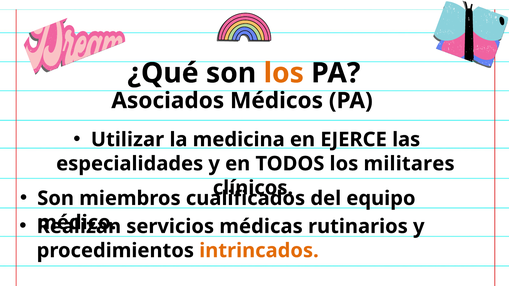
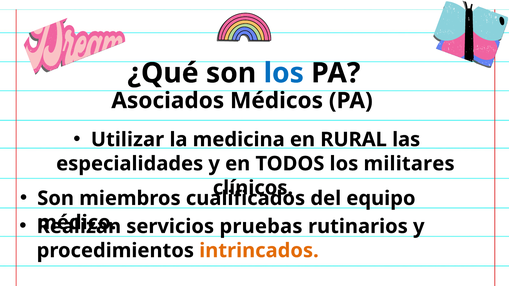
los colour: orange -> blue (284, 73)
EJERCE: EJERCE -> RURAL (354, 140)
médicas: médicas -> pruebas (261, 227)
